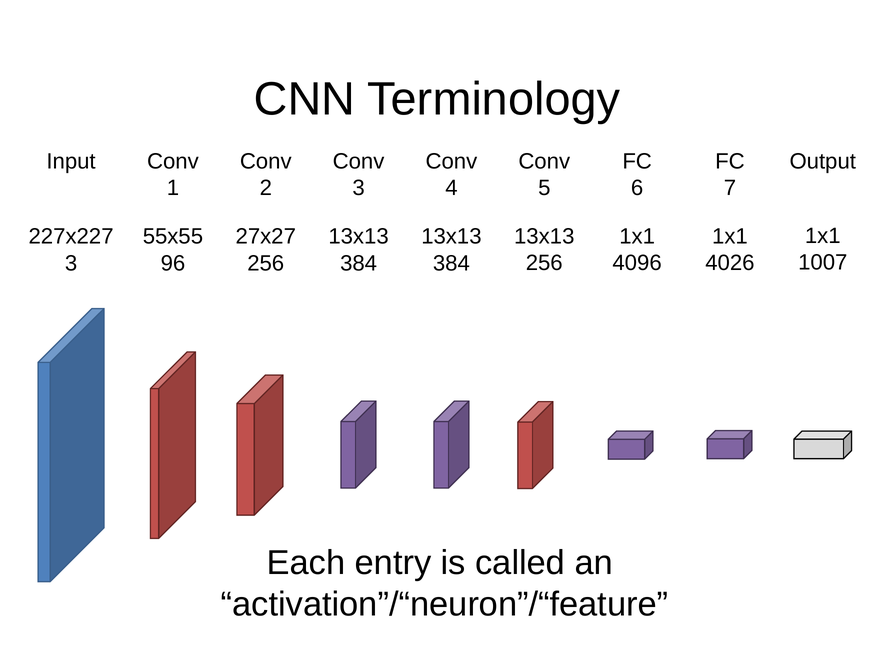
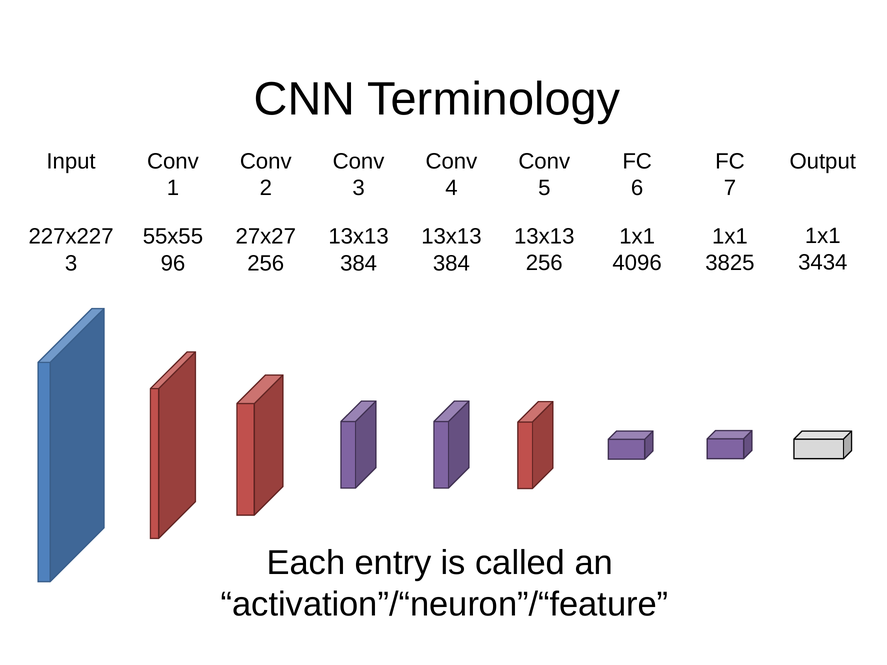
1007: 1007 -> 3434 (823, 263)
4026: 4026 -> 3825 (730, 263)
